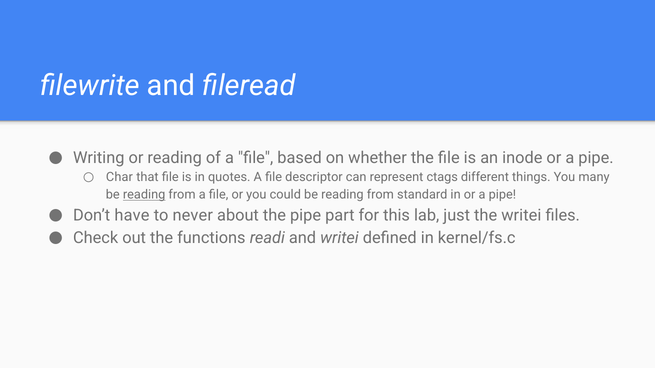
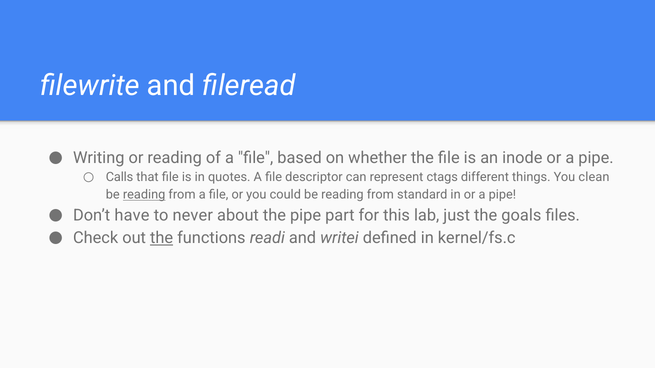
Char: Char -> Calls (120, 177)
many: many -> clean (594, 177)
the writei: writei -> goals (521, 216)
the underline: none -> present (162, 238)
